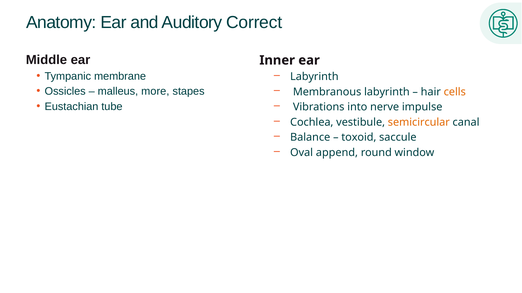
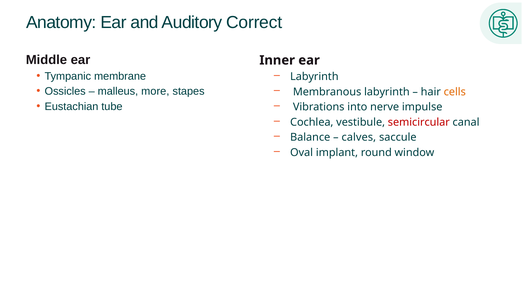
semicircular colour: orange -> red (419, 122)
toxoid: toxoid -> calves (359, 138)
append: append -> implant (337, 153)
